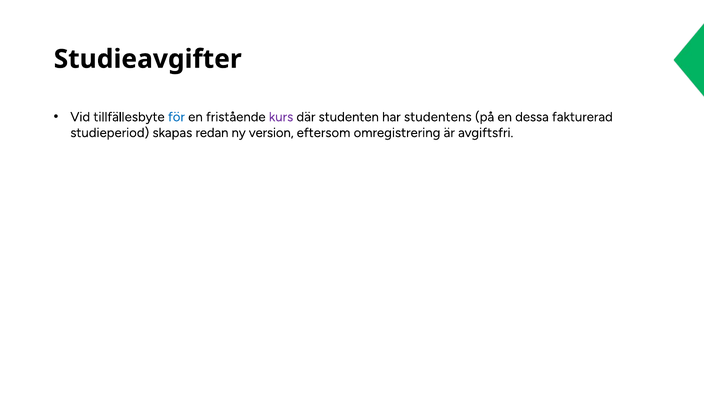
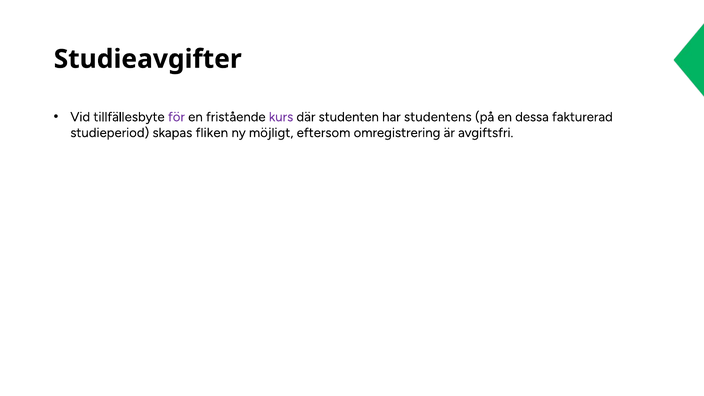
för colour: blue -> purple (176, 117)
redan: redan -> fliken (212, 133)
version: version -> möjligt (271, 133)
